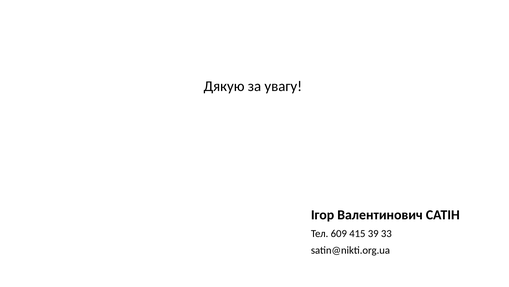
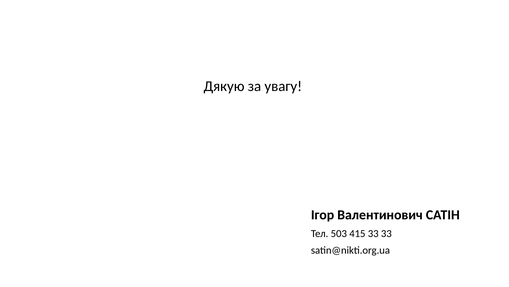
609: 609 -> 503 (339, 233)
415 39: 39 -> 33 (373, 233)
